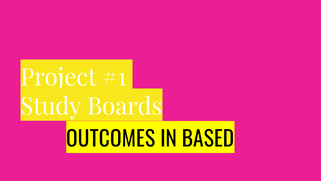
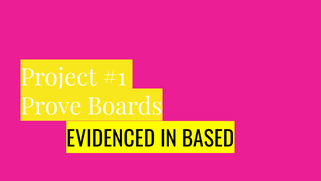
Study: Study -> Prove (51, 106)
OUTCOMES: OUTCOMES -> EVIDENCED (111, 139)
